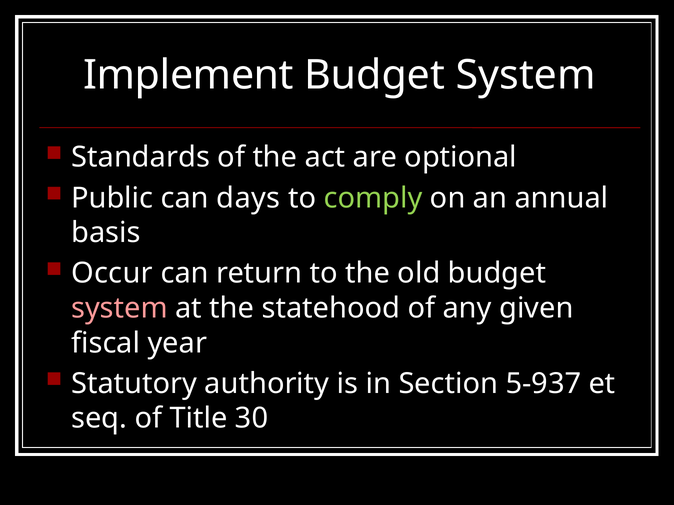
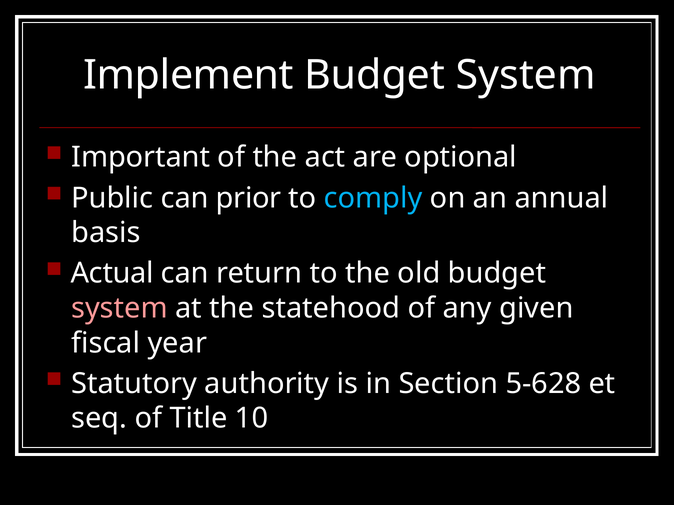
Standards: Standards -> Important (141, 158)
days: days -> prior (249, 198)
comply colour: light green -> light blue (373, 198)
Occur: Occur -> Actual (112, 274)
5-937: 5-937 -> 5-628 (543, 384)
30: 30 -> 10 (252, 419)
